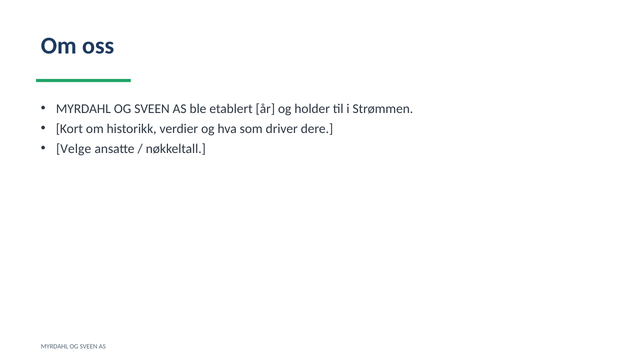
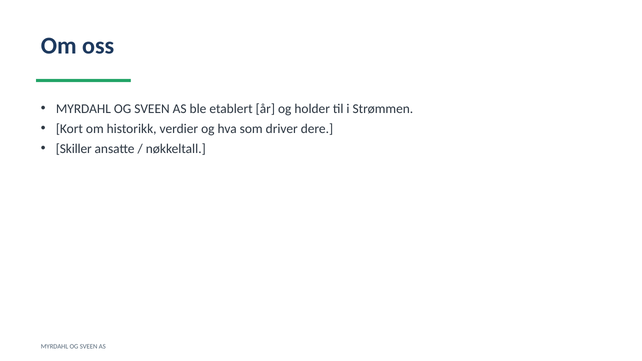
Velge: Velge -> Skiller (74, 149)
